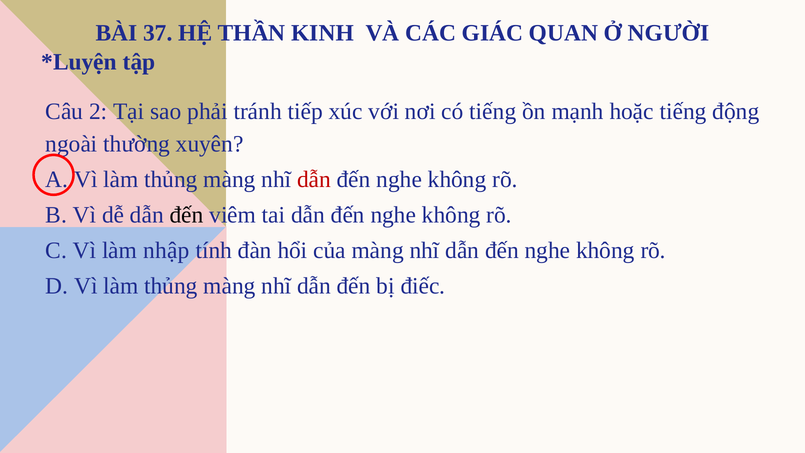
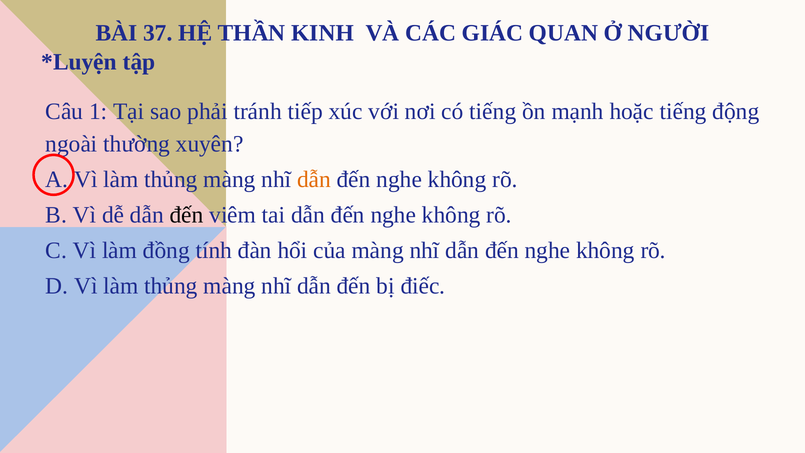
2: 2 -> 1 (98, 112)
dẫn colour: red -> orange (314, 180)
nhập: nhập -> đồng (166, 250)
